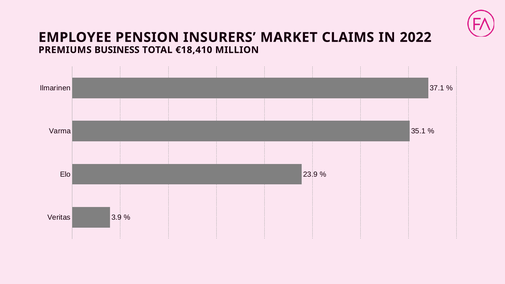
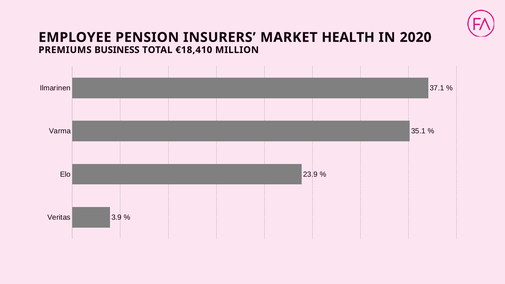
CLAIMS: CLAIMS -> HEALTH (348, 37)
2022: 2022 -> 2020 (416, 37)
